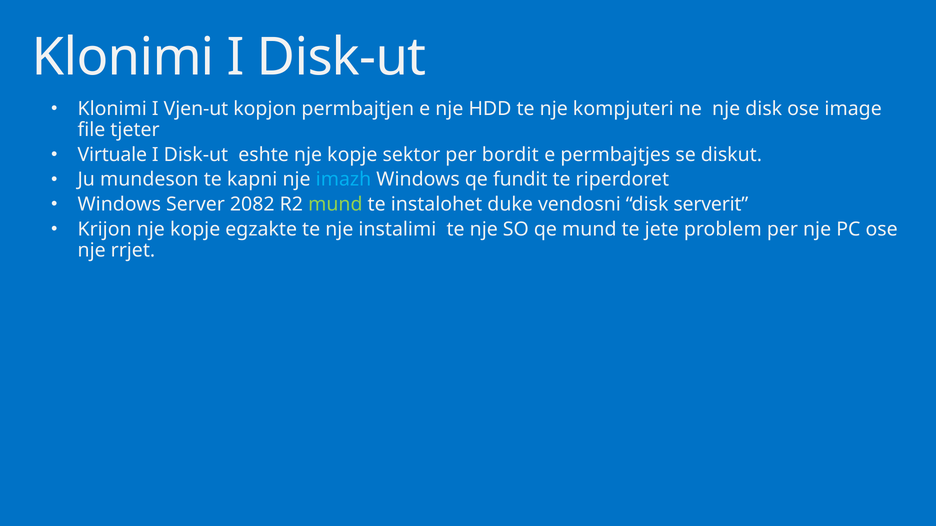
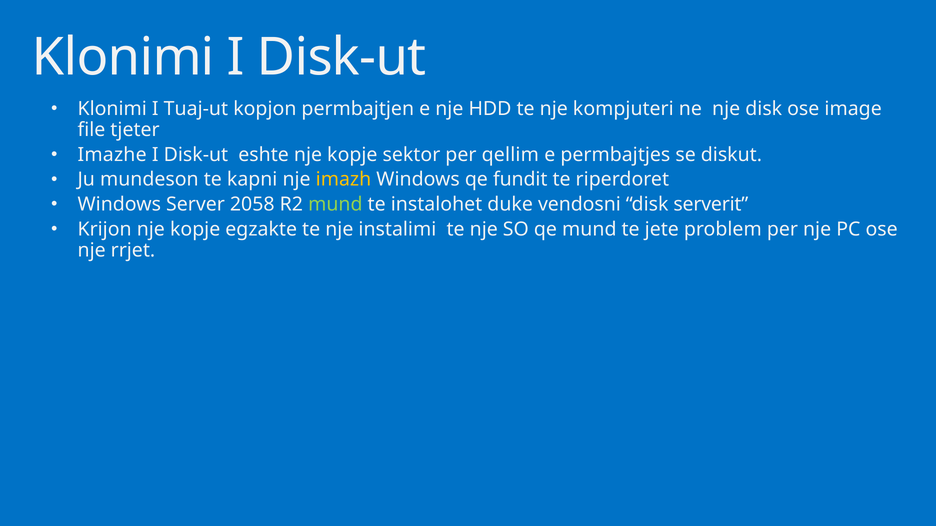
Vjen-ut: Vjen-ut -> Tuaj-ut (196, 109)
Virtuale: Virtuale -> Imazhe (112, 155)
bordit: bordit -> qellim (510, 155)
imazh colour: light blue -> yellow (343, 180)
2082: 2082 -> 2058 (252, 205)
